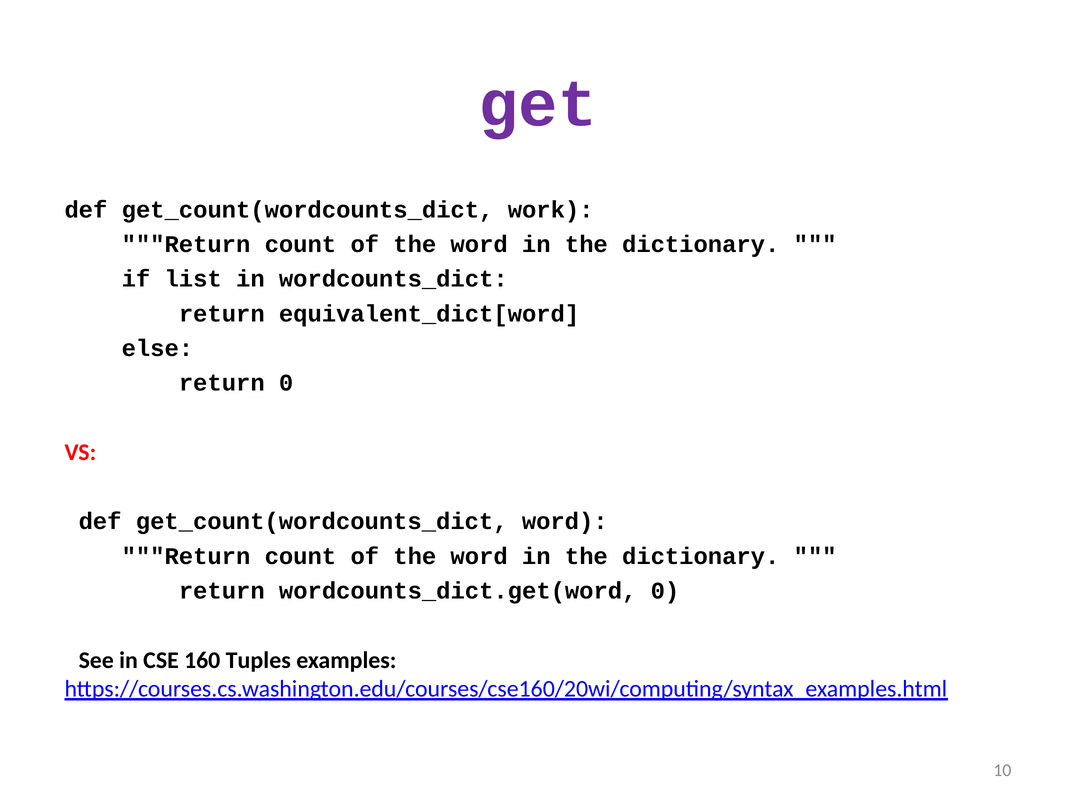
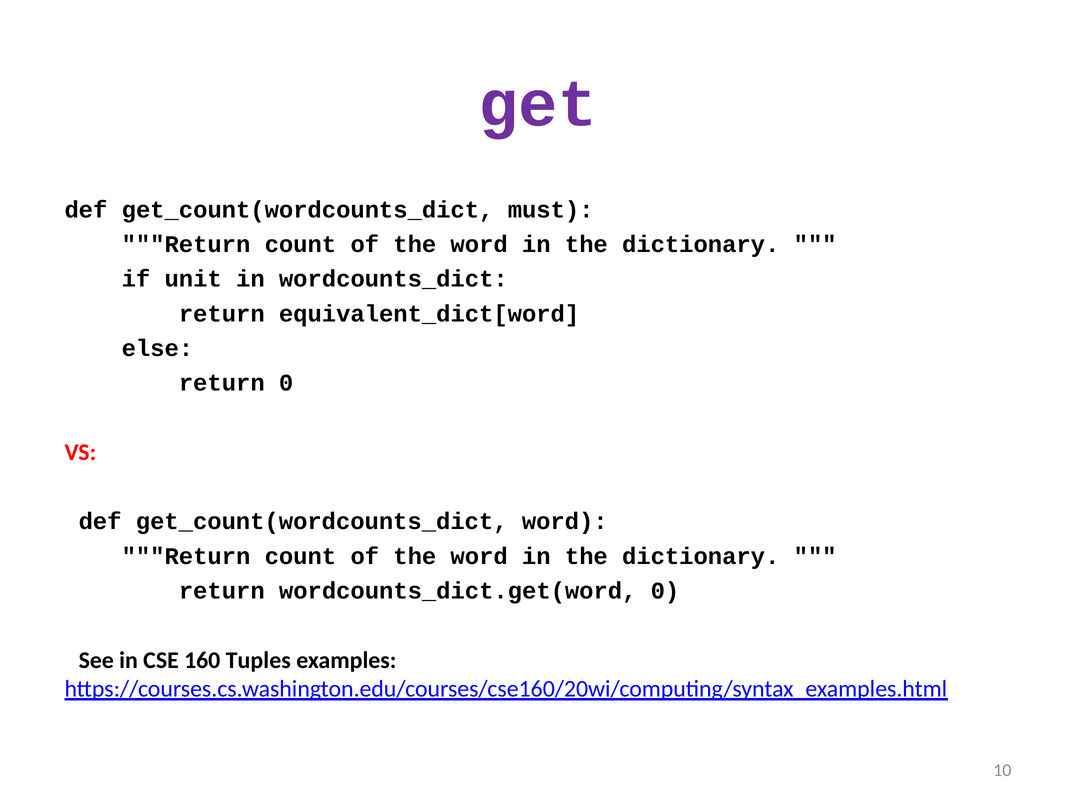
work: work -> must (551, 210)
list: list -> unit (193, 279)
